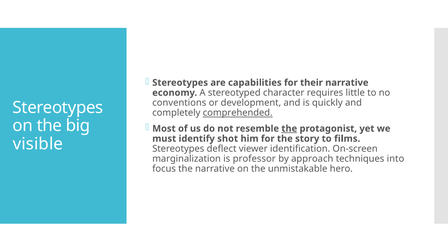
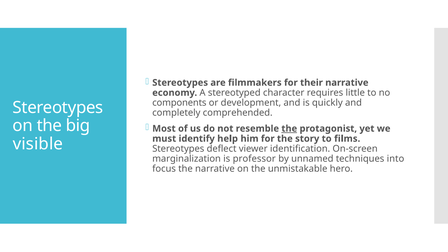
capabilities: capabilities -> filmmakers (255, 83)
conventions: conventions -> components (179, 103)
comprehended underline: present -> none (238, 113)
shot: shot -> help (228, 139)
approach: approach -> unnamed (312, 159)
